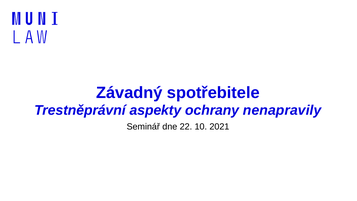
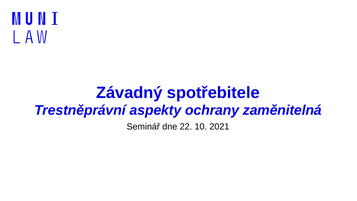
nenapravily: nenapravily -> zaměnitelná (282, 110)
